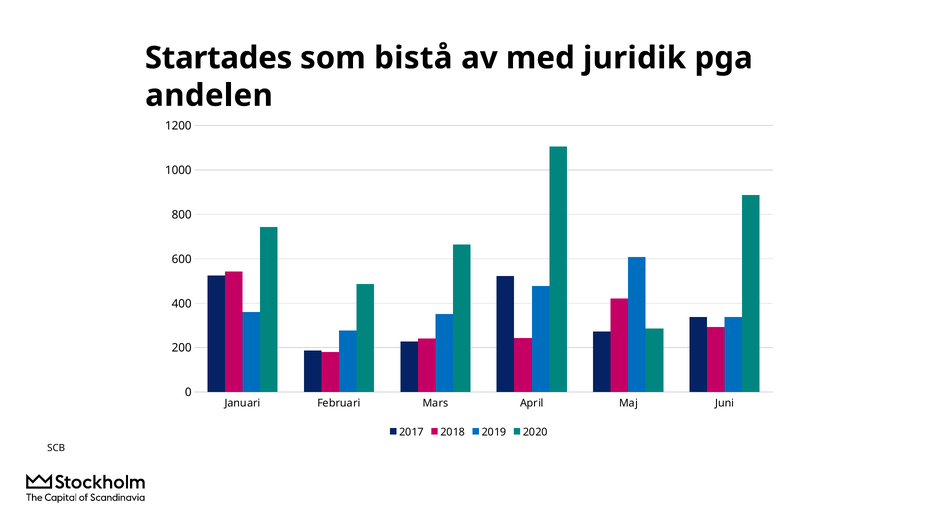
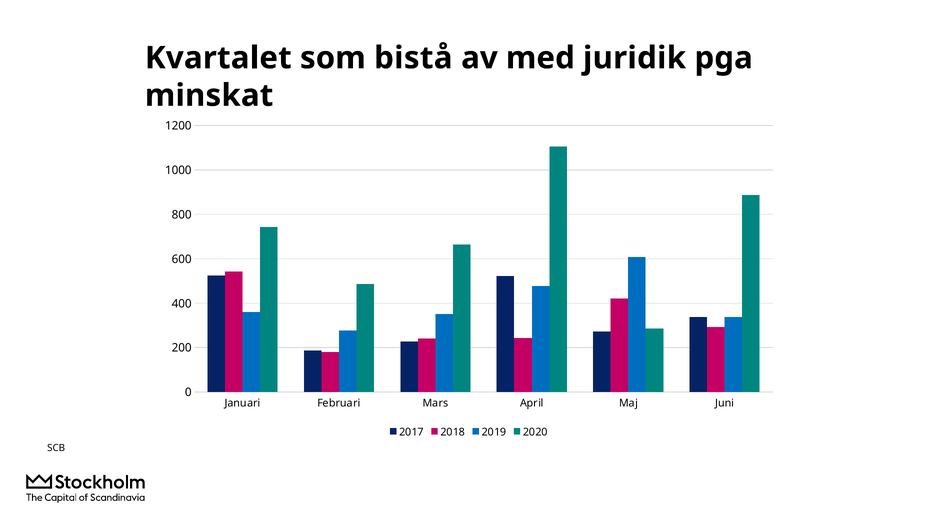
Startades: Startades -> Kvartalet (218, 58)
andelen: andelen -> minskat (209, 95)
